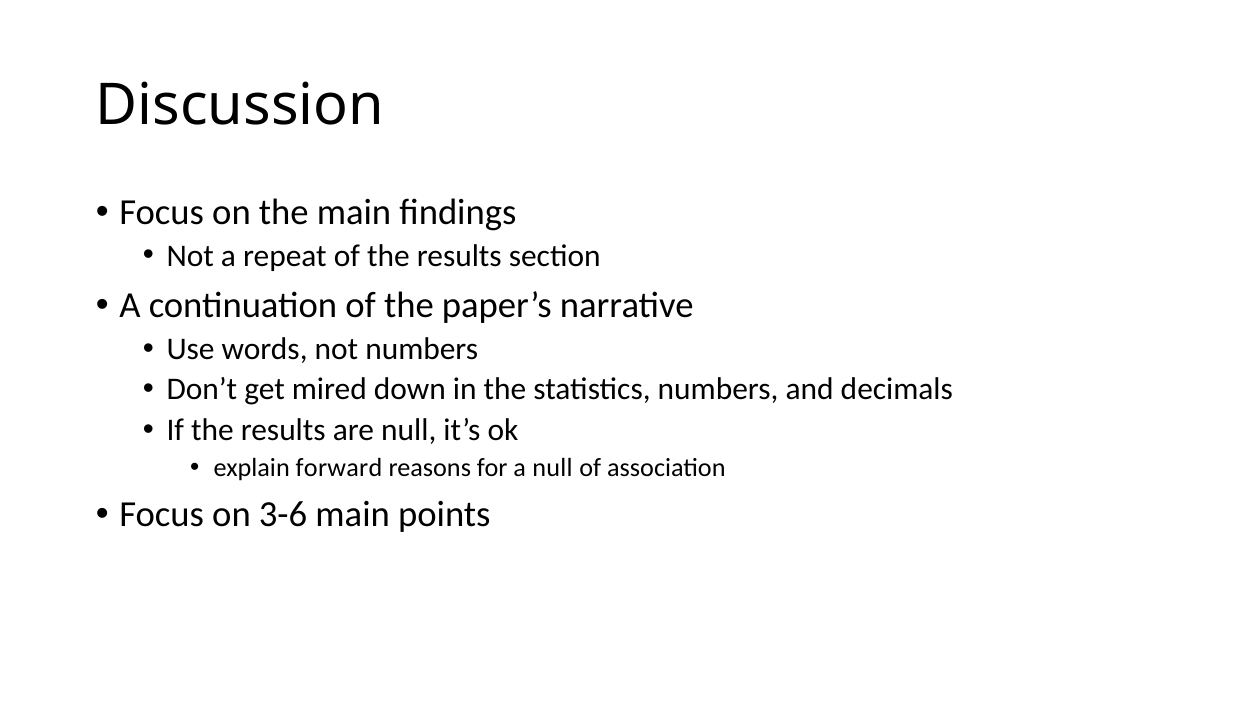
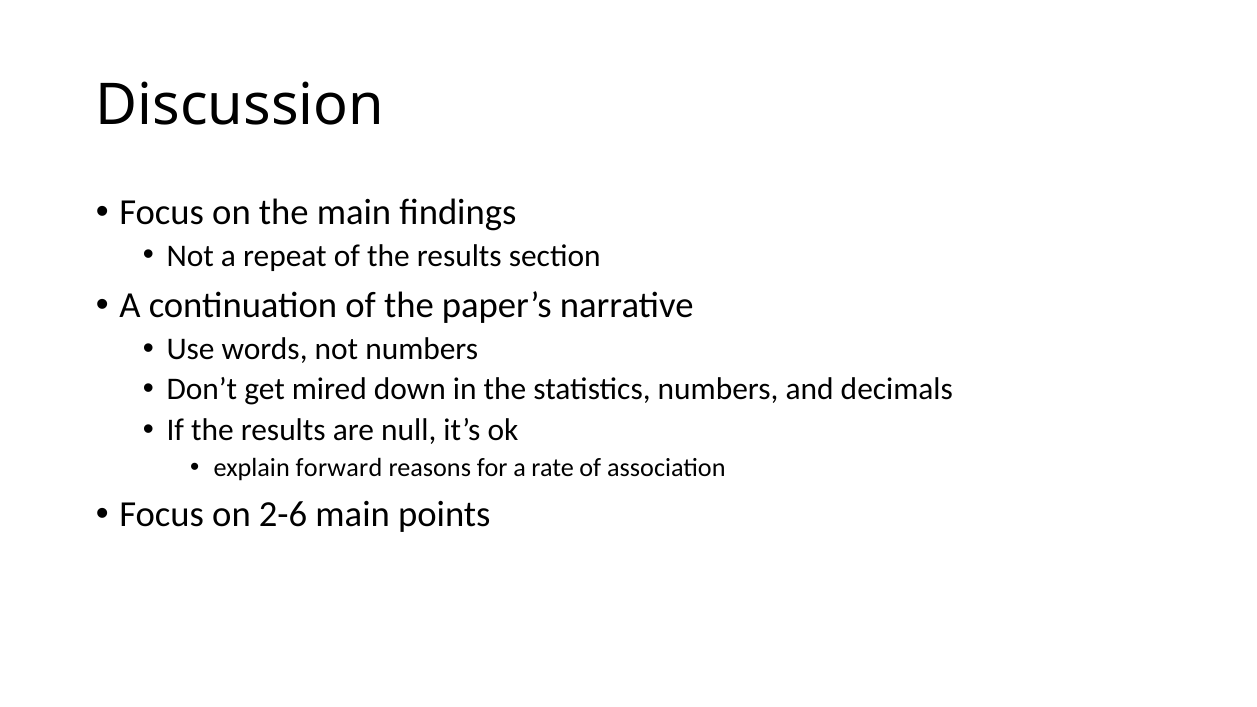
a null: null -> rate (553, 468)
3-6: 3-6 -> 2-6 (283, 515)
